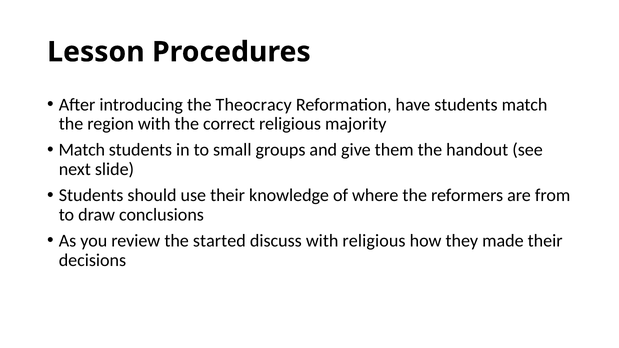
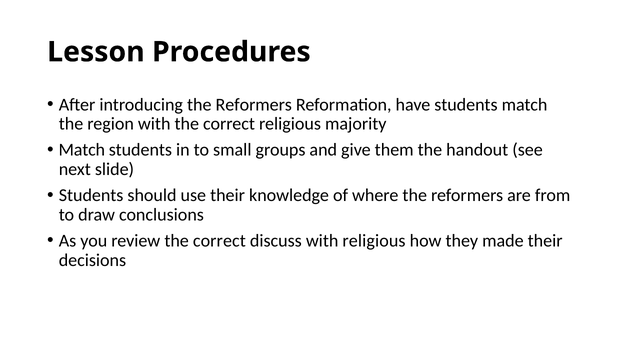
introducing the Theocracy: Theocracy -> Reformers (254, 105)
review the started: started -> correct (219, 241)
